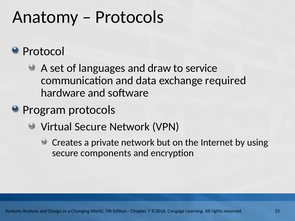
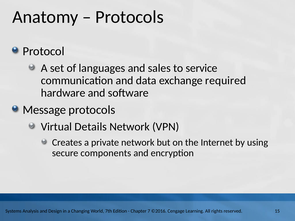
draw: draw -> sales (159, 68)
Program: Program -> Message (44, 110)
Virtual Secure: Secure -> Details (91, 127)
